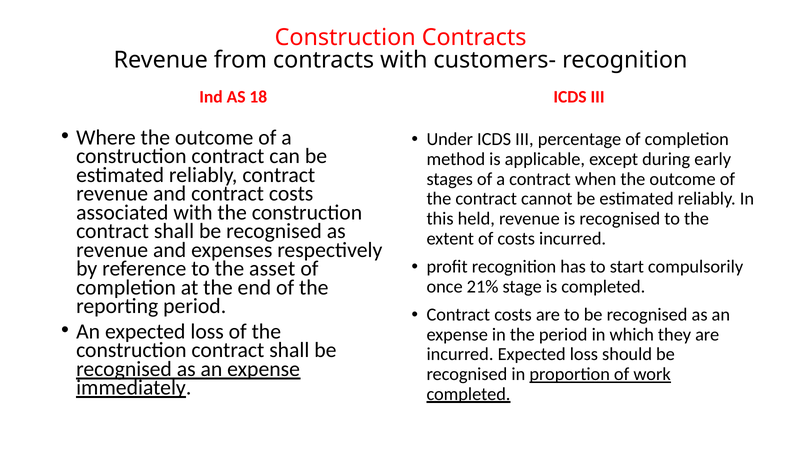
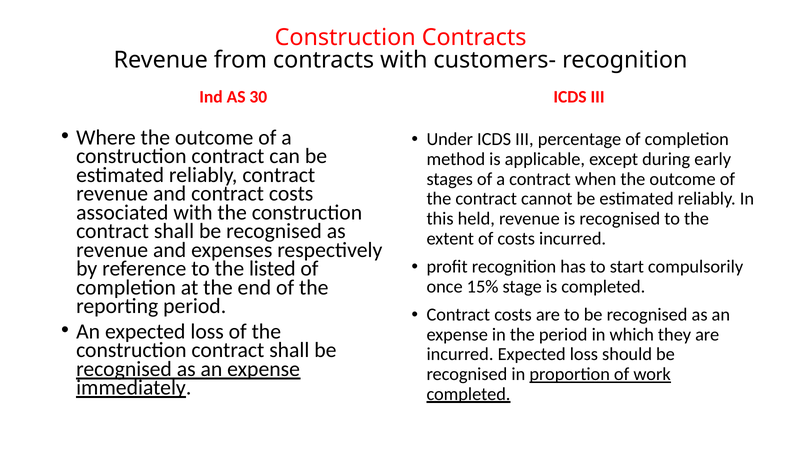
18: 18 -> 30 (258, 97)
asset: asset -> listed (272, 268)
21%: 21% -> 15% (483, 286)
